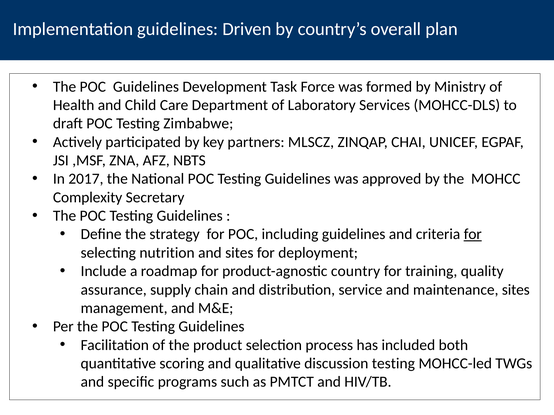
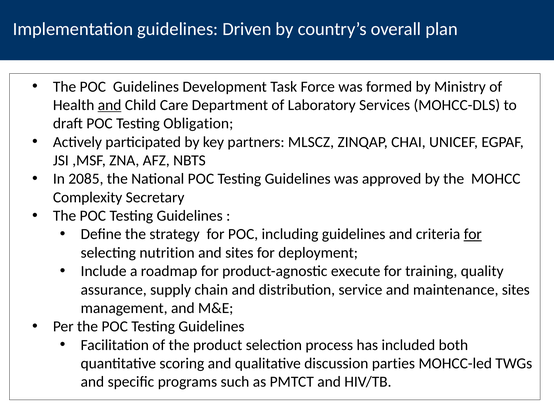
and underline: none -> present (110, 105)
Zimbabwe: Zimbabwe -> Obligation (198, 124)
2017: 2017 -> 2085 (86, 179)
country: country -> execute (356, 271)
discussion testing: testing -> parties (393, 364)
